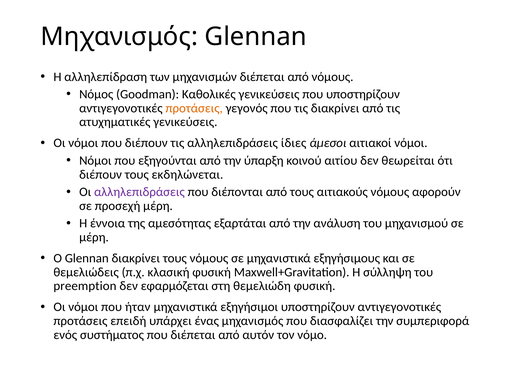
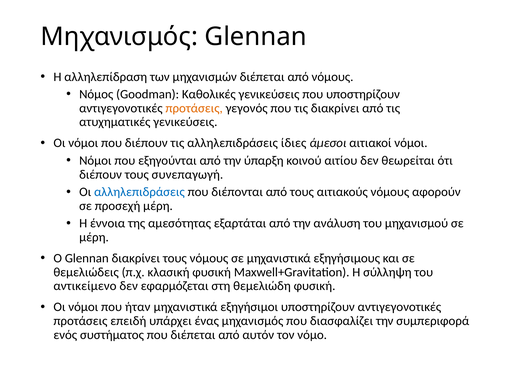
εκδηλώνεται: εκδηλώνεται -> συνεπαγωγή (187, 175)
αλληλεπιδράσεις colour: purple -> blue (139, 192)
preemption: preemption -> αντικείμενο (85, 286)
